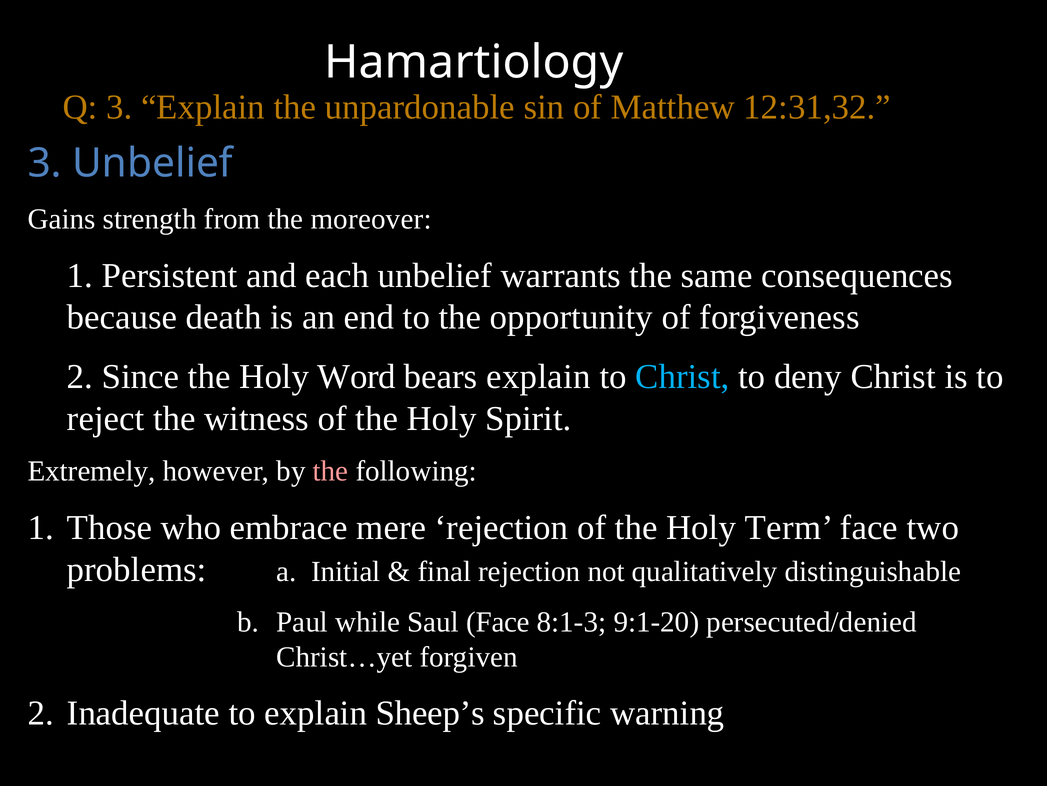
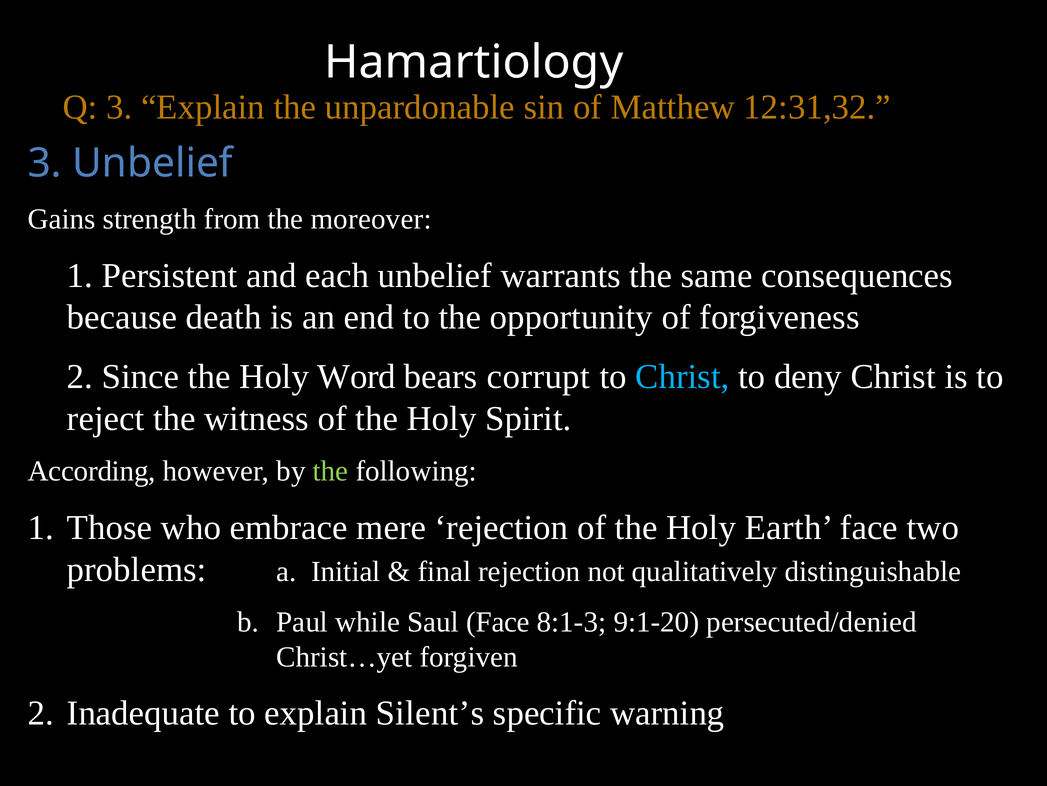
bears explain: explain -> corrupt (538, 376)
Extremely: Extremely -> According (92, 471)
the colour: pink -> light green (331, 471)
Term: Term -> Earth (789, 527)
Sheep’s: Sheep’s -> Silent’s (430, 713)
